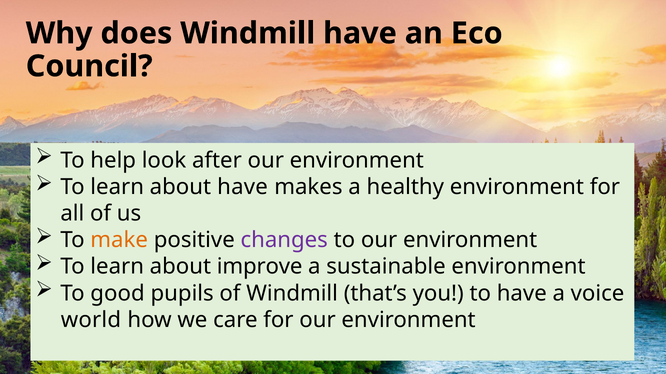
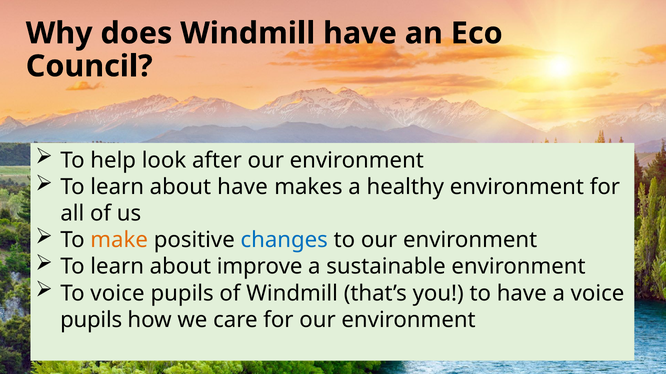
changes colour: purple -> blue (284, 240)
To good: good -> voice (117, 294)
world: world -> pupils (91, 320)
